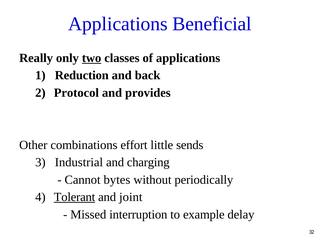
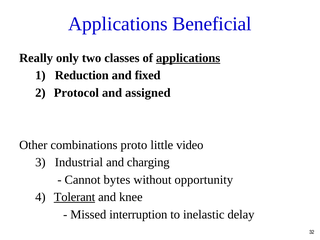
two underline: present -> none (92, 58)
applications underline: none -> present (188, 58)
back: back -> fixed (148, 75)
provides: provides -> assigned (148, 93)
effort: effort -> proto (134, 145)
sends: sends -> video (190, 145)
periodically: periodically -> opportunity (204, 180)
joint: joint -> knee (131, 197)
example: example -> inelastic (204, 215)
